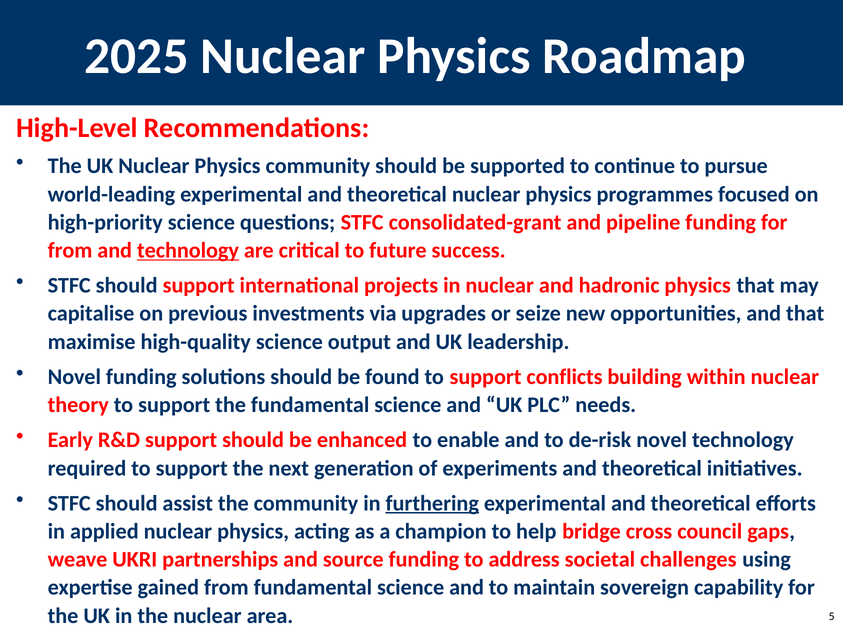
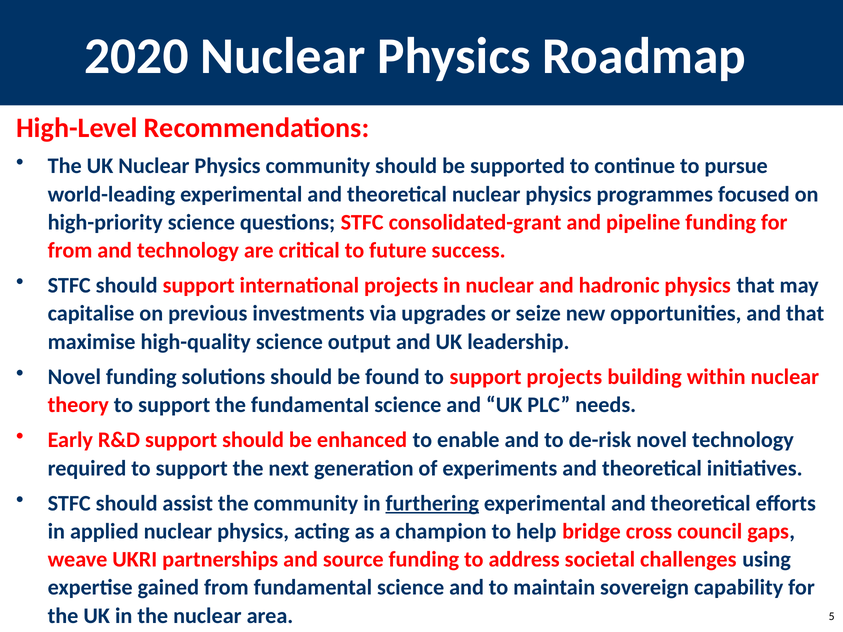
2025: 2025 -> 2020 (136, 56)
technology underline: present -> none (188, 251)
support conflicts: conflicts -> projects (564, 377)
